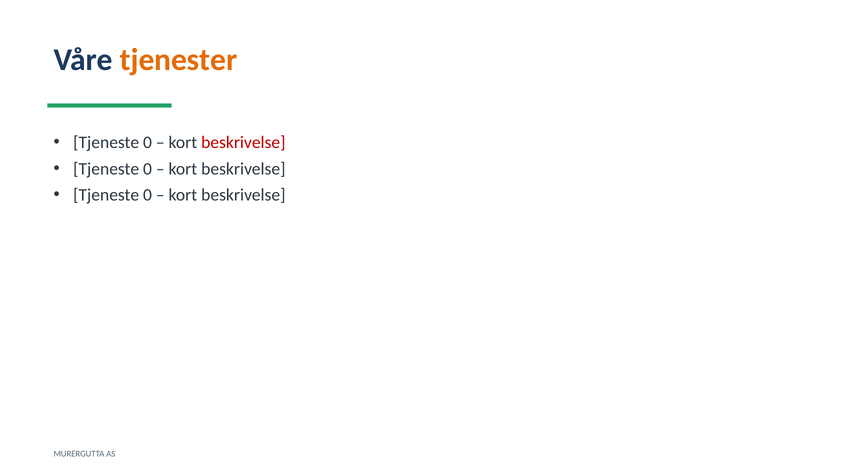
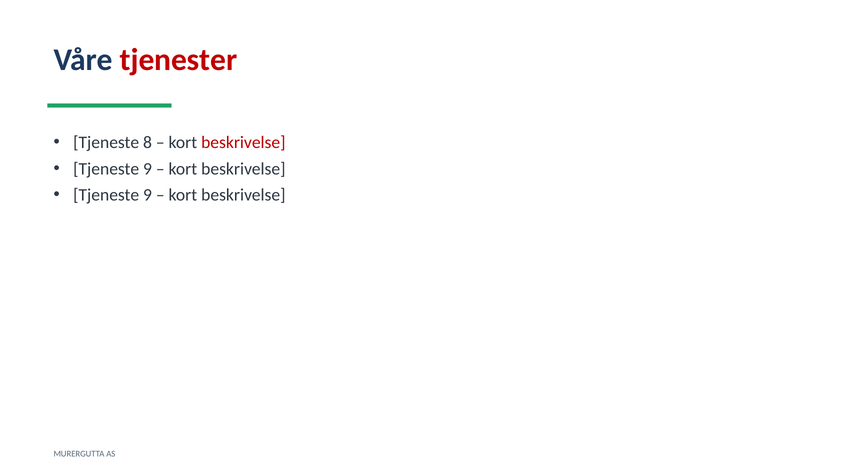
tjenester colour: orange -> red (179, 60)
0: 0 -> 8 (147, 142)
0: 0 -> 9 (147, 169)
0: 0 -> 9 (147, 195)
